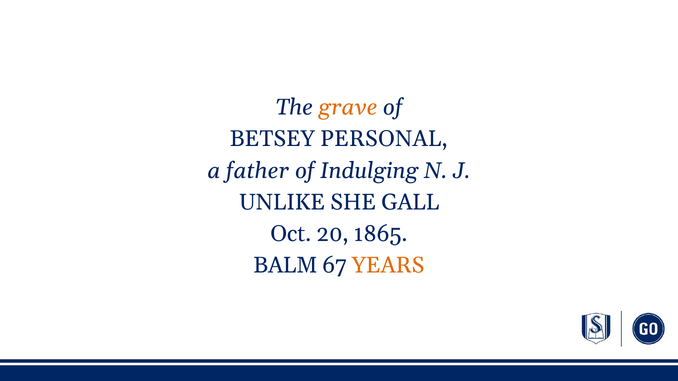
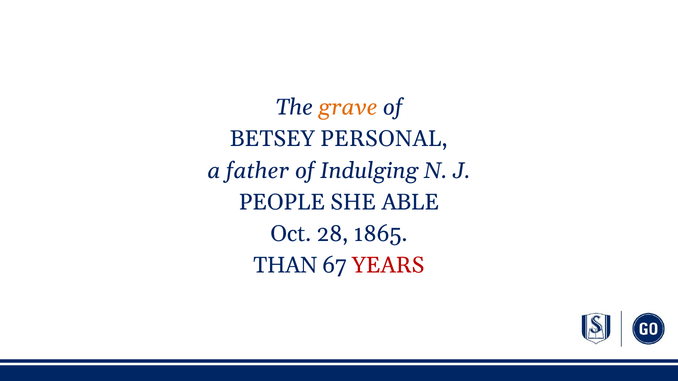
UNLIKE: UNLIKE -> PEOPLE (282, 202)
GALL: GALL -> ABLE (410, 202)
20: 20 -> 28 (333, 234)
BALM: BALM -> THAN (285, 266)
YEARS colour: orange -> red (388, 266)
